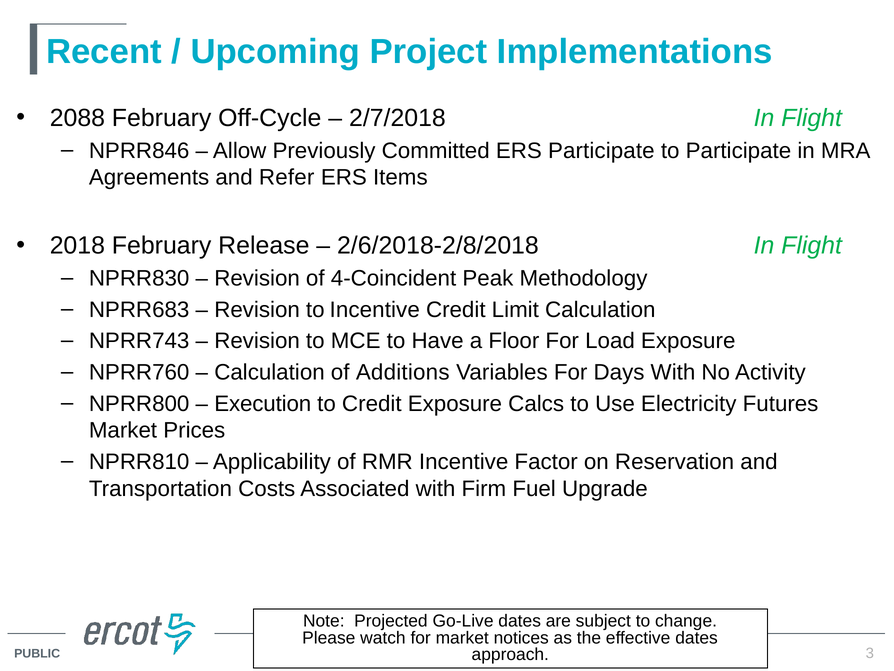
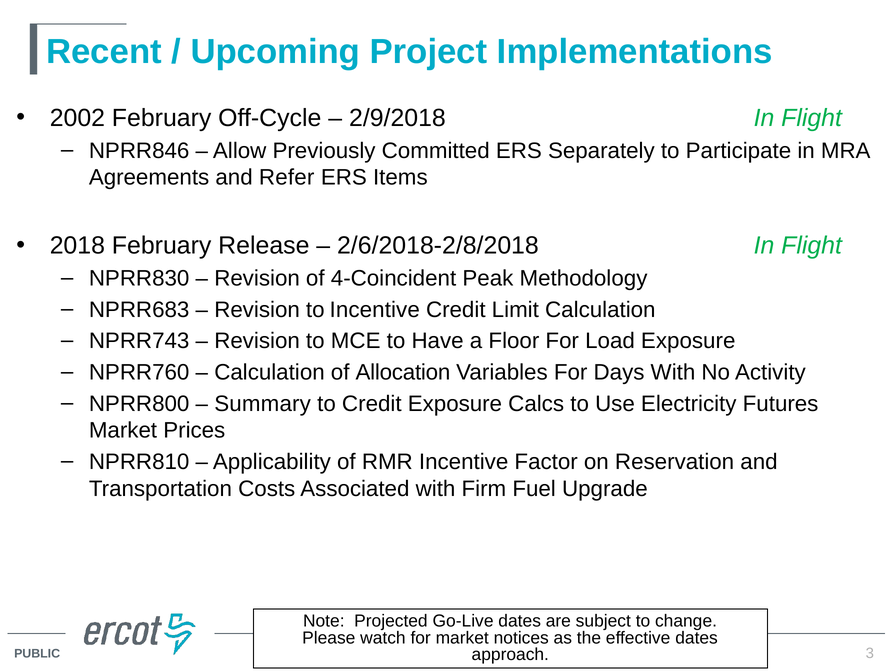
2088: 2088 -> 2002 (77, 118)
2/7/2018: 2/7/2018 -> 2/9/2018 (397, 118)
ERS Participate: Participate -> Separately (601, 151)
Additions: Additions -> Allocation (403, 372)
Execution: Execution -> Summary (263, 403)
